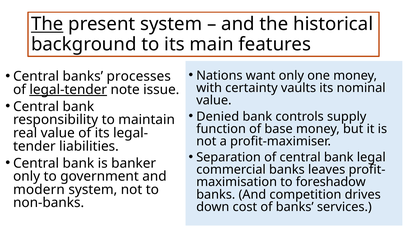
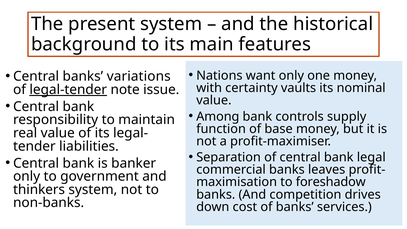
The underline: present -> none (47, 24)
processes: processes -> variations (139, 76)
Denied: Denied -> Among (218, 116)
modern: modern -> thinkers (39, 190)
